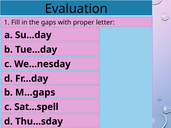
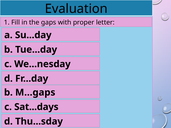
Sat...spell: Sat...spell -> Sat...days (36, 107)
